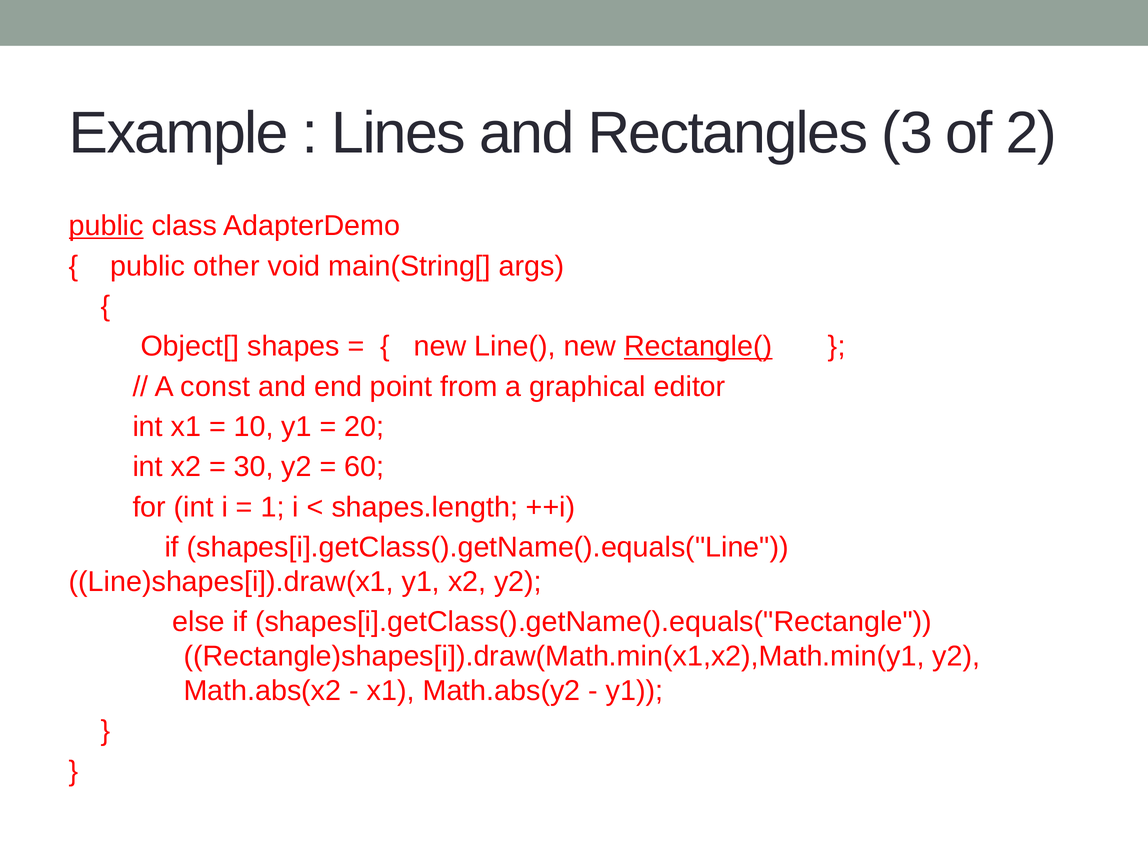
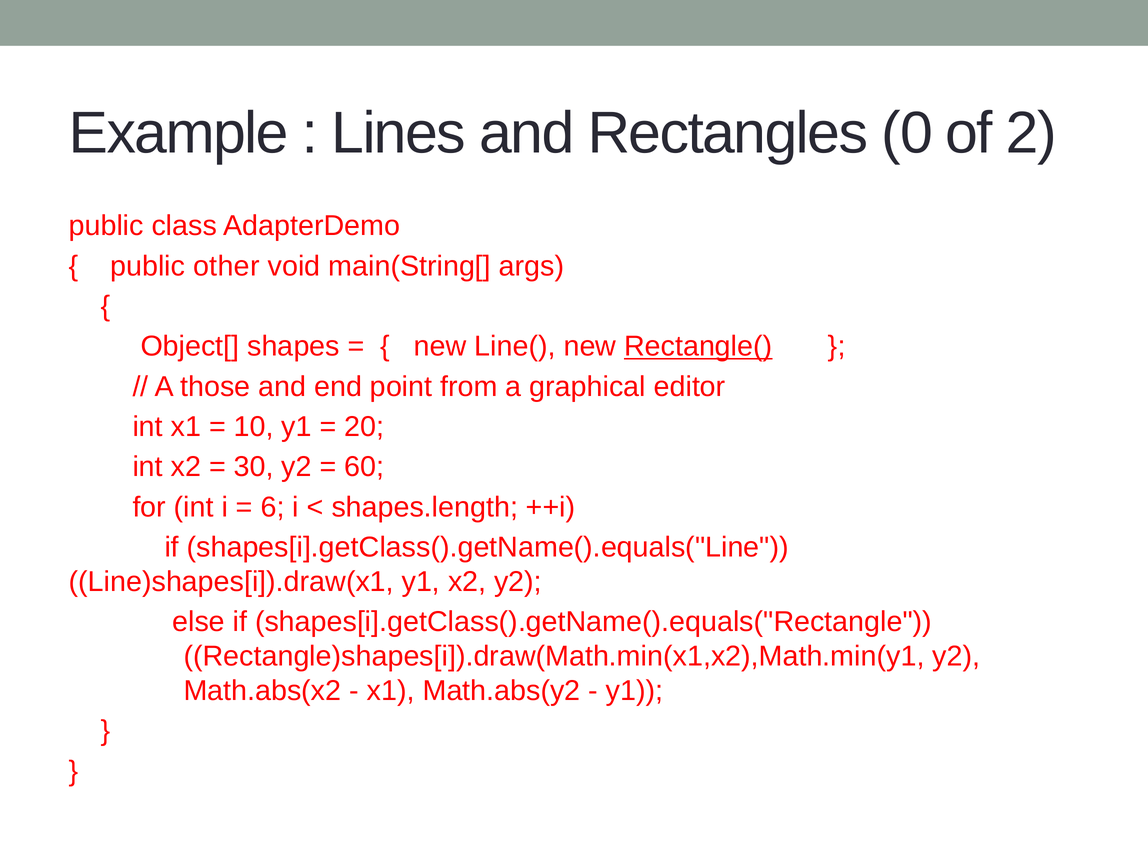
3: 3 -> 0 (907, 133)
public underline: present -> none (106, 226)
const: const -> those (215, 387)
1: 1 -> 6 (273, 507)
